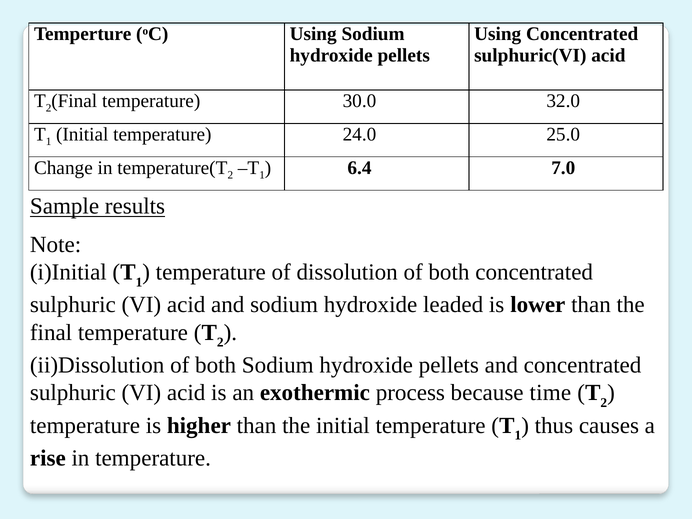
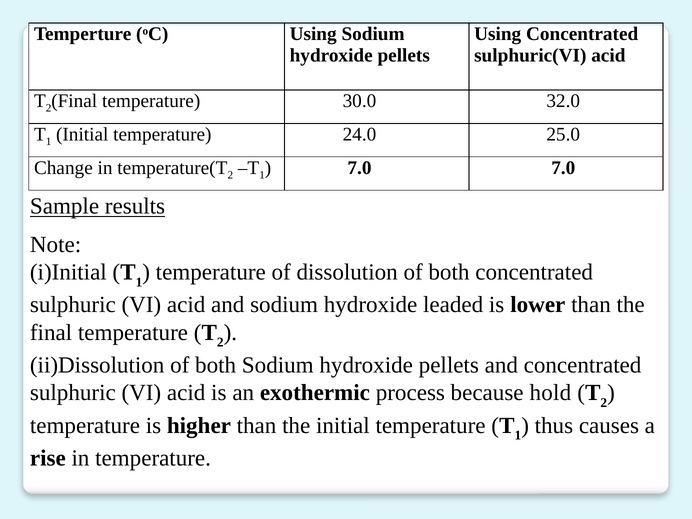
6.4: 6.4 -> 7.0 (360, 168)
time: time -> hold (550, 393)
